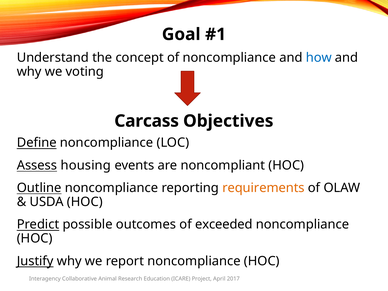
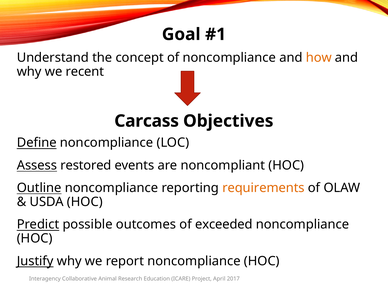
how colour: blue -> orange (319, 58)
voting: voting -> recent (85, 72)
housing: housing -> restored (86, 165)
